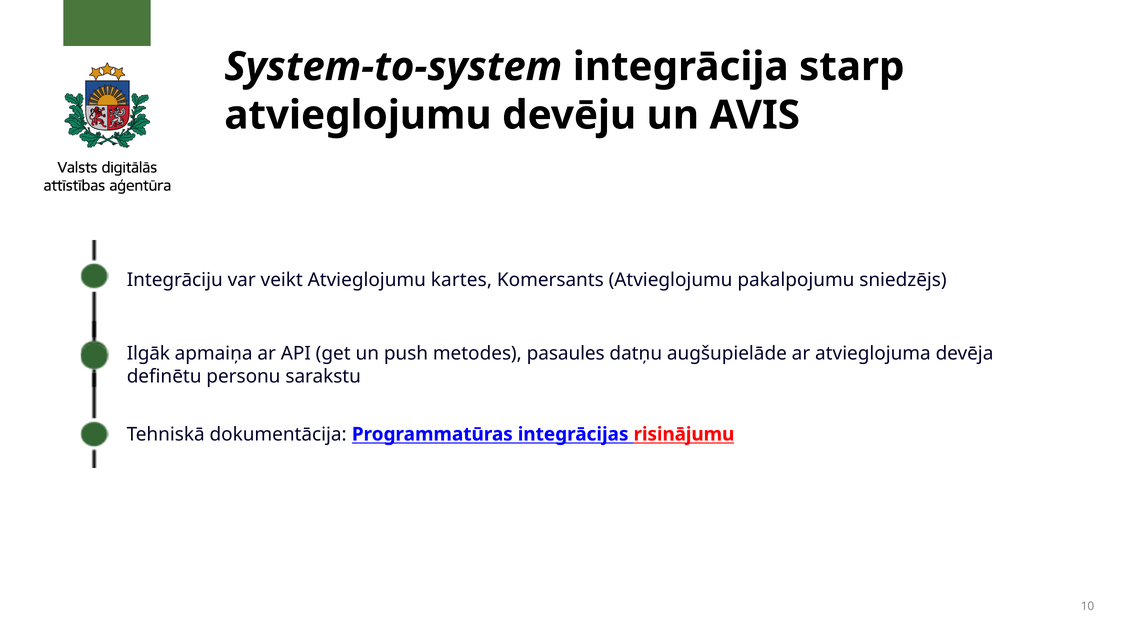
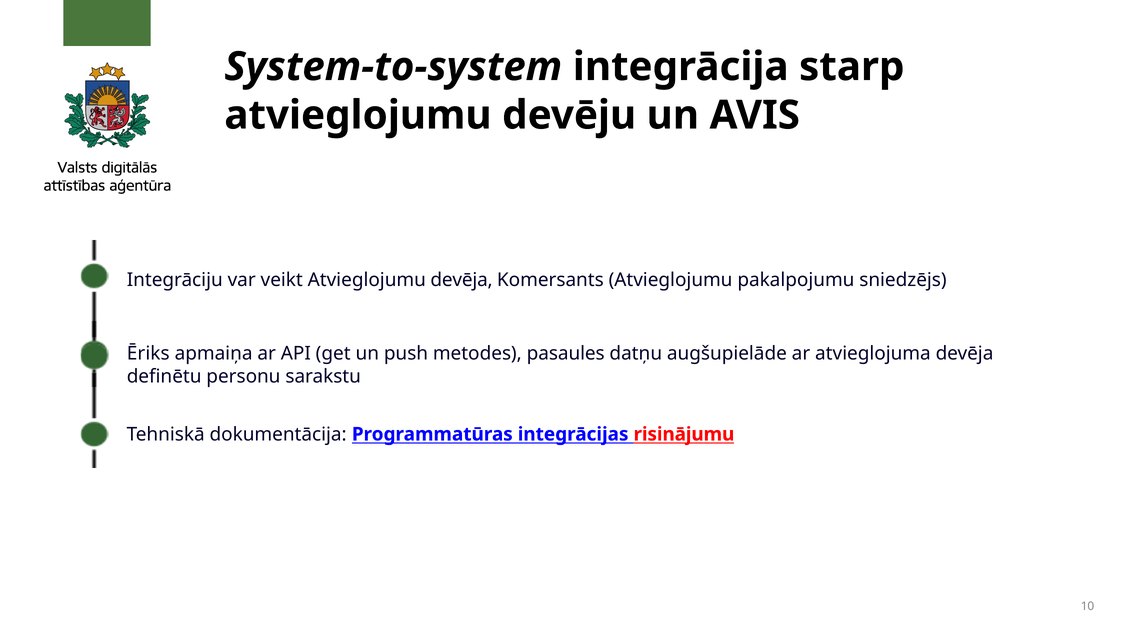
Atvieglojumu kartes: kartes -> devēja (462, 280)
Ilgāk: Ilgāk -> Ēriks (148, 353)
